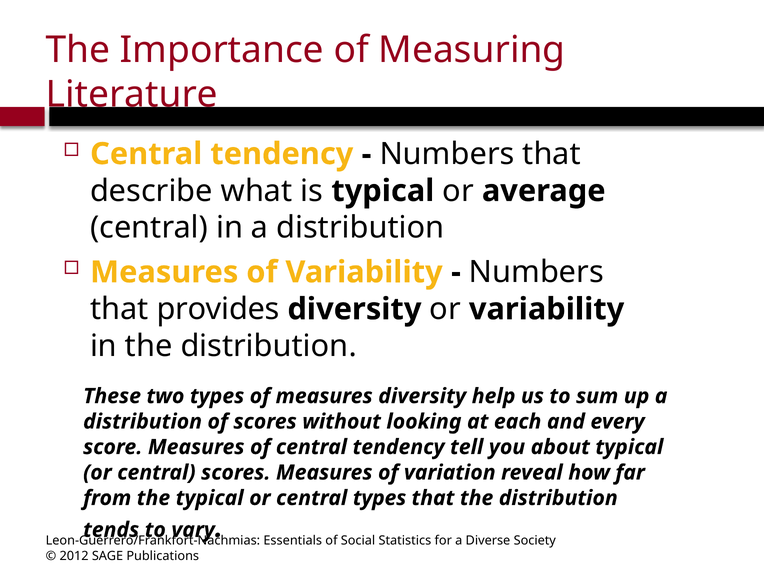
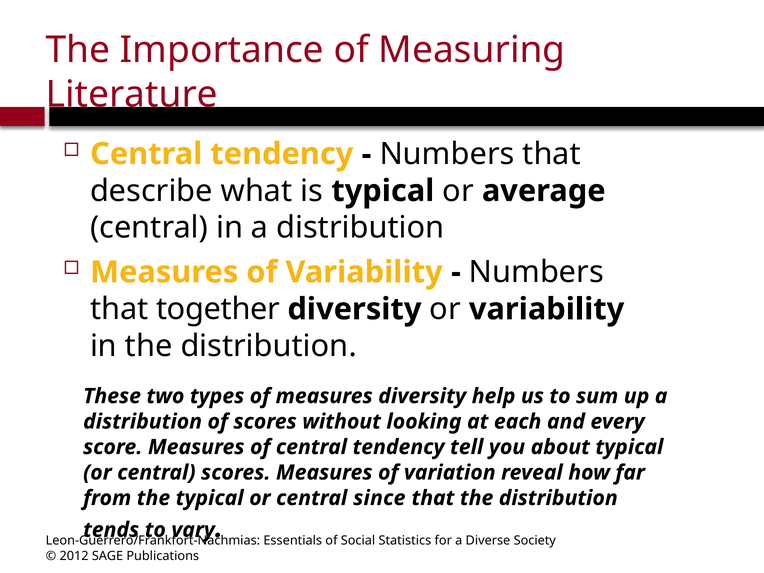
provides: provides -> together (218, 309)
central types: types -> since (379, 498)
